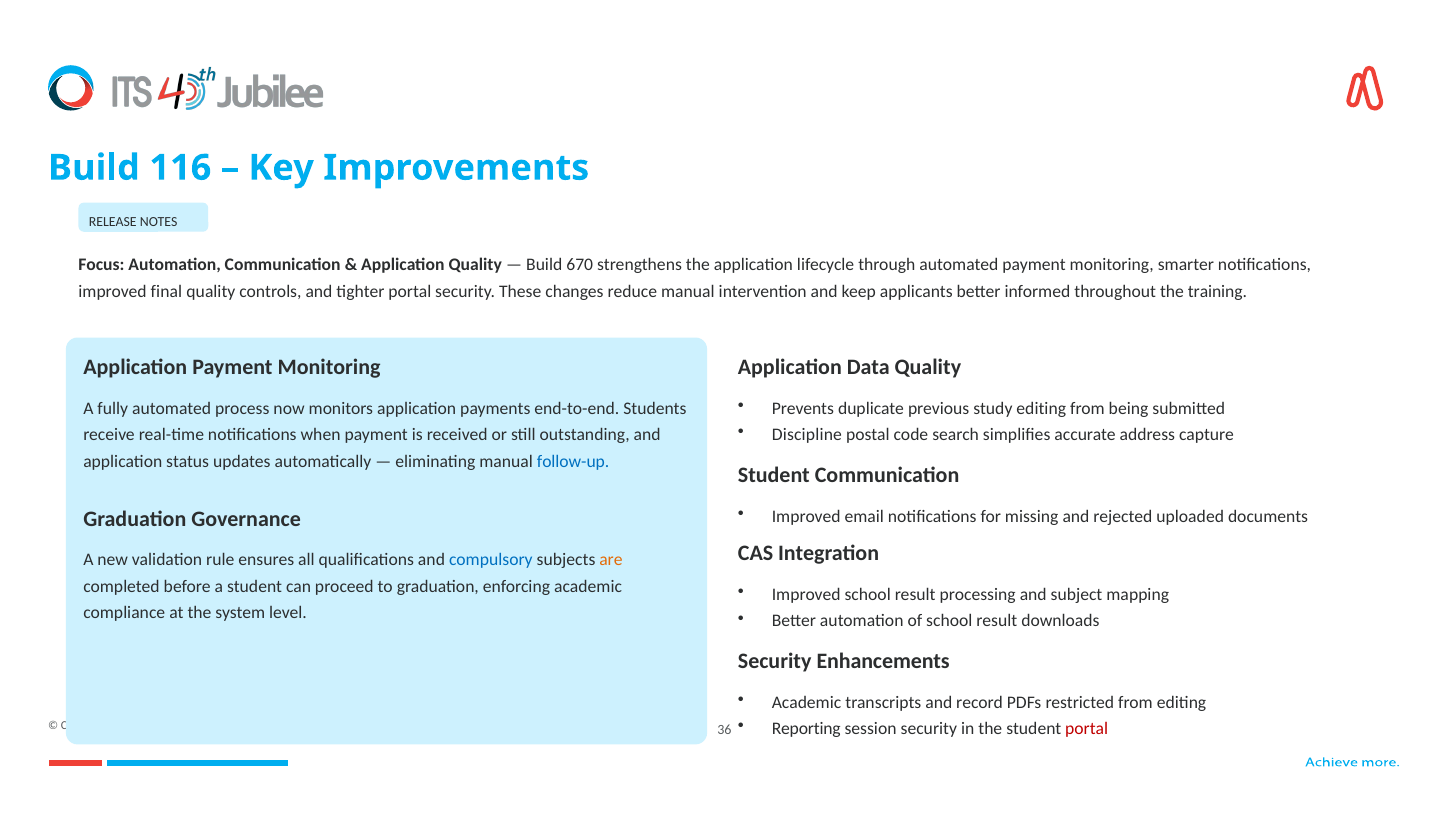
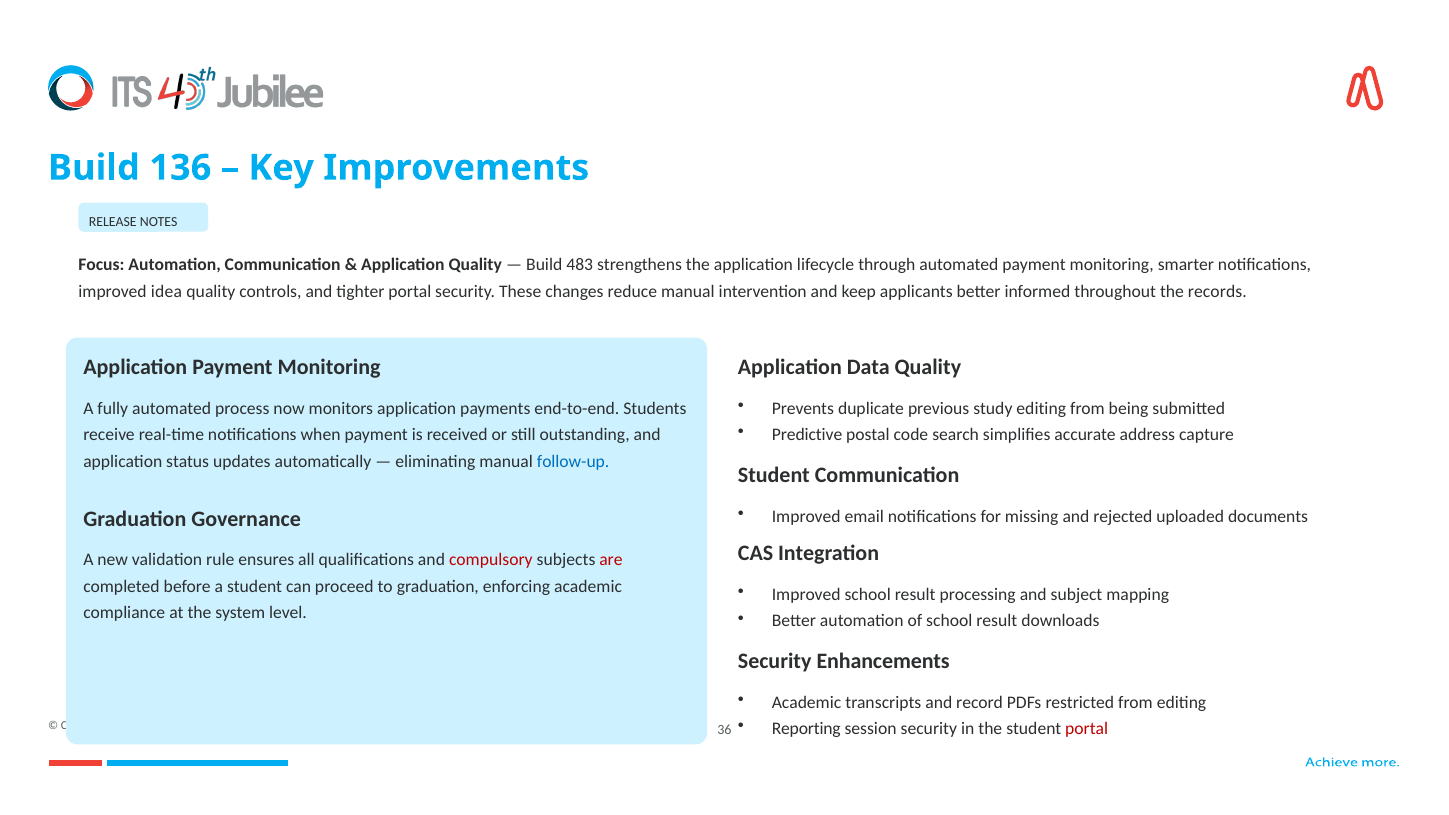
116: 116 -> 136 (180, 168)
670: 670 -> 483 (580, 265)
final: final -> idea (166, 292)
training: training -> records (1217, 292)
Discipline: Discipline -> Predictive (807, 435)
compulsory colour: blue -> red (491, 560)
are colour: orange -> red (611, 560)
